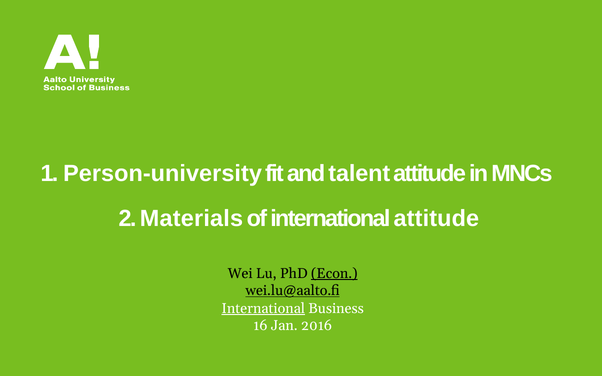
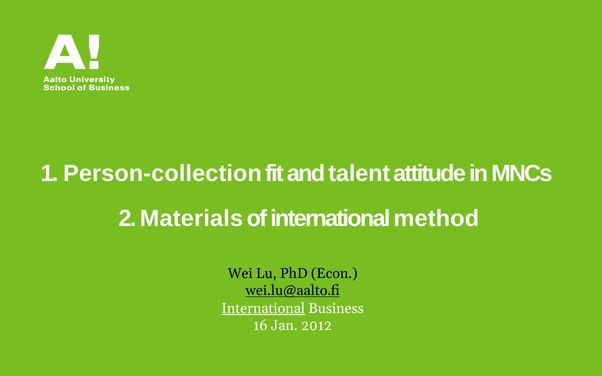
Person-university: Person-university -> Person-collection (162, 174)
international attitude: attitude -> method (436, 219)
Econ underline: present -> none (334, 274)
2016: 2016 -> 2012 (317, 326)
